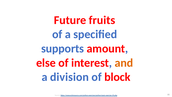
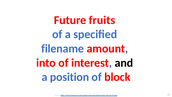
supports: supports -> filename (63, 48)
else: else -> into (46, 63)
and colour: orange -> black (124, 63)
division: division -> position (70, 77)
